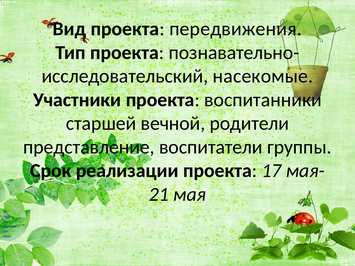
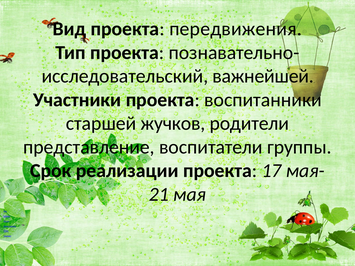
насекомые: насекомые -> важнейшей (263, 76)
вечной: вечной -> жучков (173, 124)
